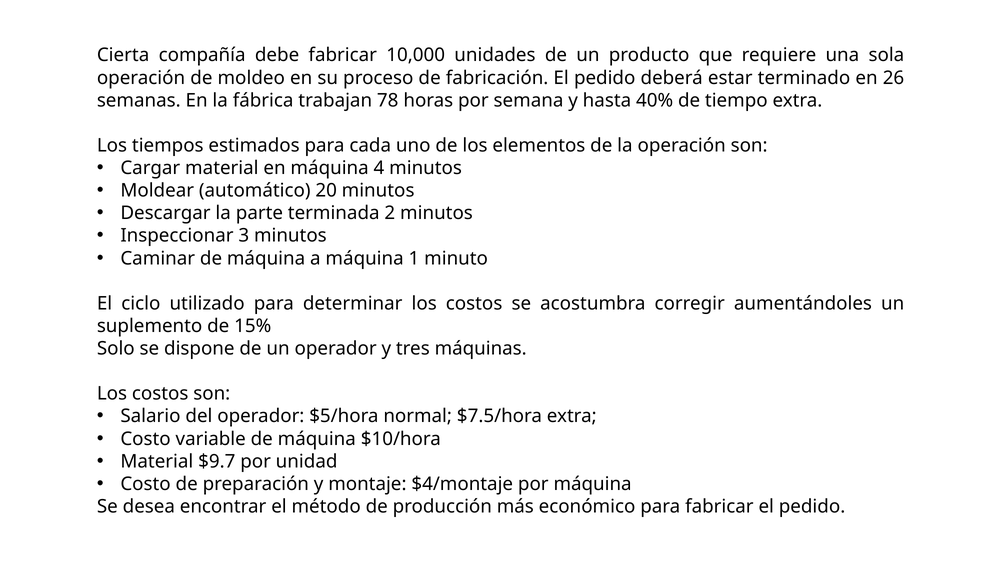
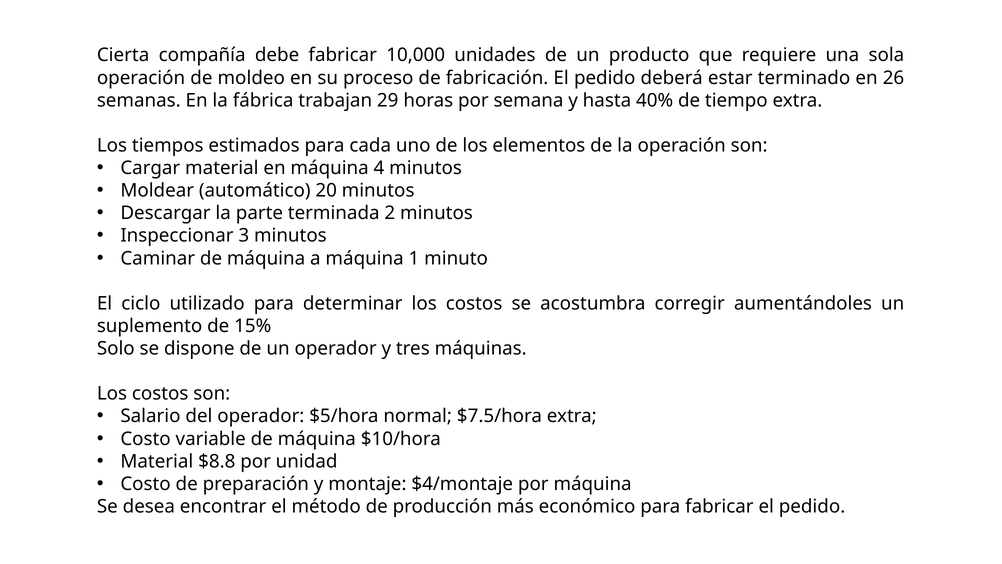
78: 78 -> 29 (388, 100)
$9.7: $9.7 -> $8.8 (217, 461)
